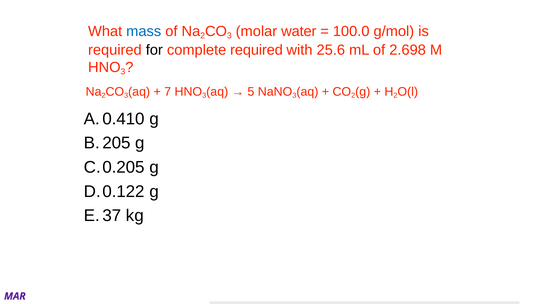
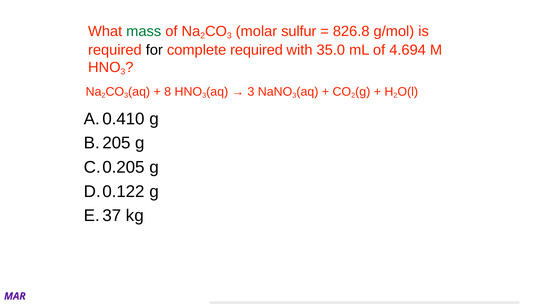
mass colour: blue -> green (144, 31)
water: water -> sulfur (299, 31)
100.0: 100.0 -> 826.8 (351, 31)
25.6: 25.6 -> 35.0 (331, 50)
2.698: 2.698 -> 4.694 (408, 50)
7: 7 -> 8 (168, 92)
5: 5 -> 3 (251, 92)
